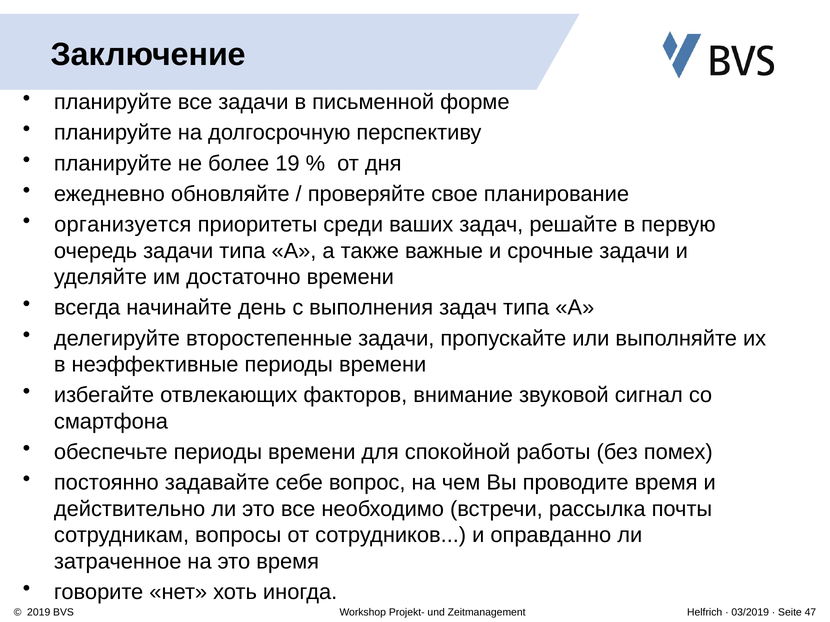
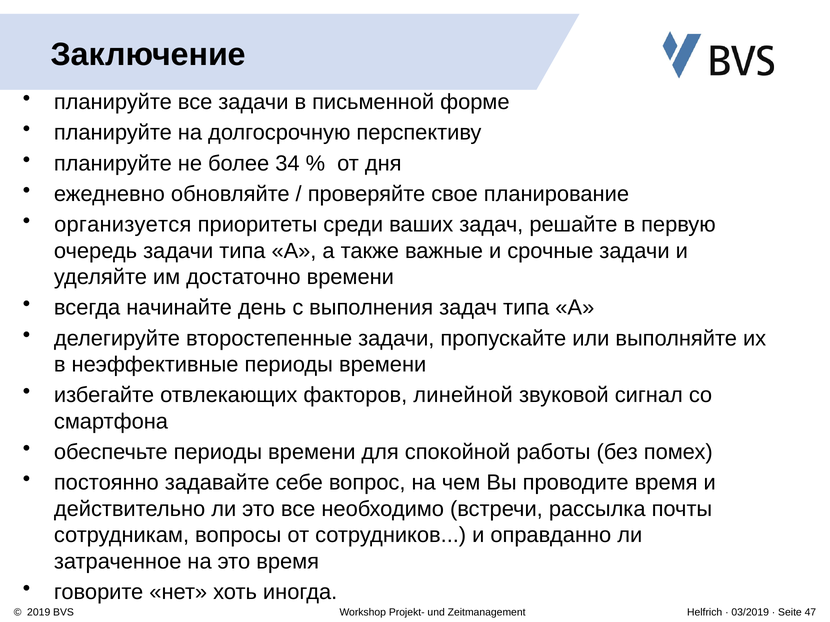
19: 19 -> 34 (287, 164)
внимание: внимание -> линейной (463, 396)
